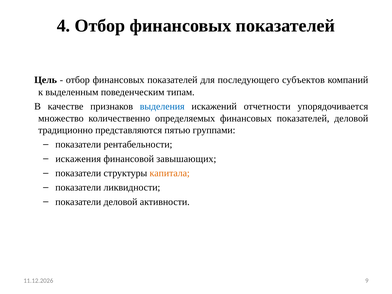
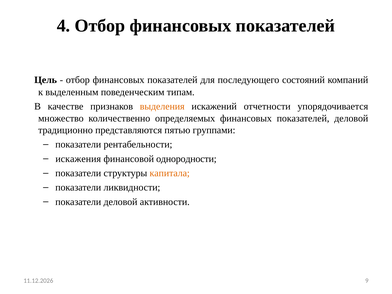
субъектов: субъектов -> состояний (303, 80)
выделения colour: blue -> orange (162, 107)
завышающих: завышающих -> однородности (186, 159)
